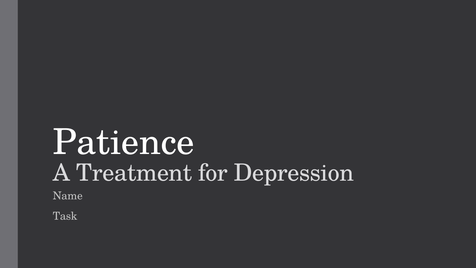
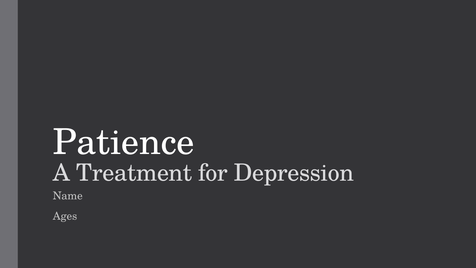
Task: Task -> Ages (65, 216)
